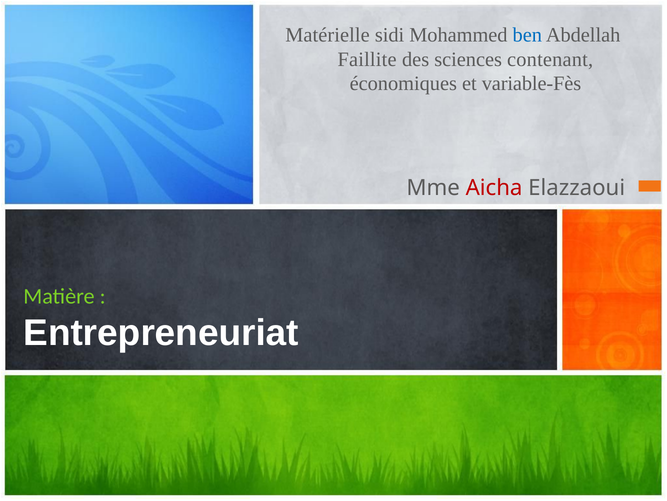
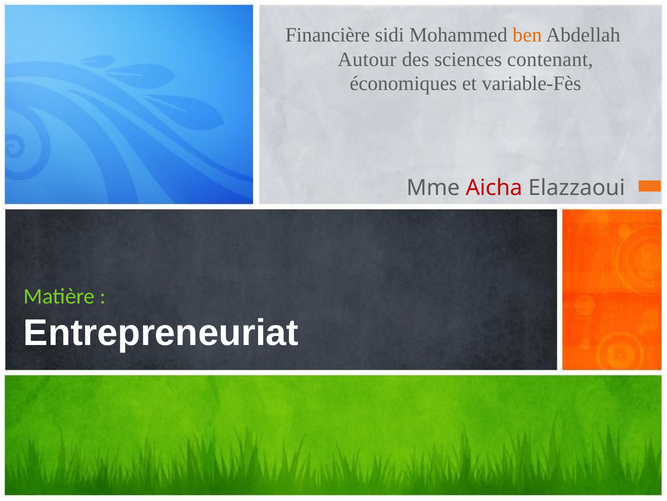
Matérielle: Matérielle -> Financière (328, 35)
ben colour: blue -> orange (527, 35)
Faillite: Faillite -> Autour (367, 59)
